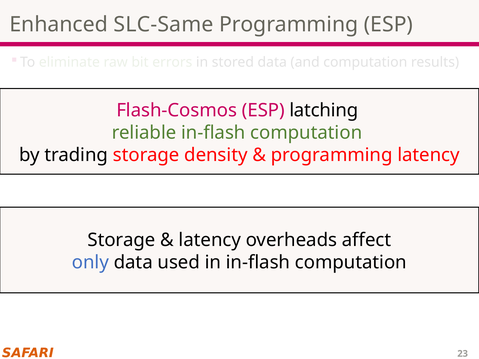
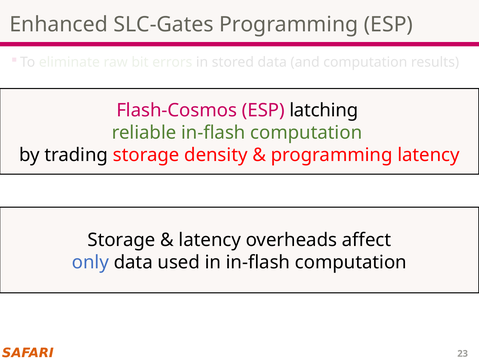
SLC-Same: SLC-Same -> SLC-Gates (164, 24)
